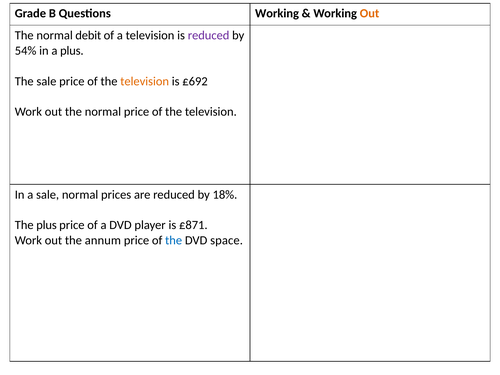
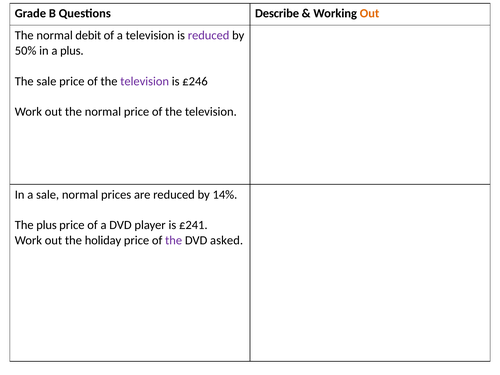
Questions Working: Working -> Describe (277, 14)
54%: 54% -> 50% (26, 51)
television colour: orange -> purple (145, 81)
£692: £692 -> £246 (195, 81)
18%: 18% -> 14% (225, 195)
£871: £871 -> £241 (193, 225)
annum: annum -> holiday (103, 240)
the colour: blue -> purple (174, 240)
space: space -> asked (227, 240)
